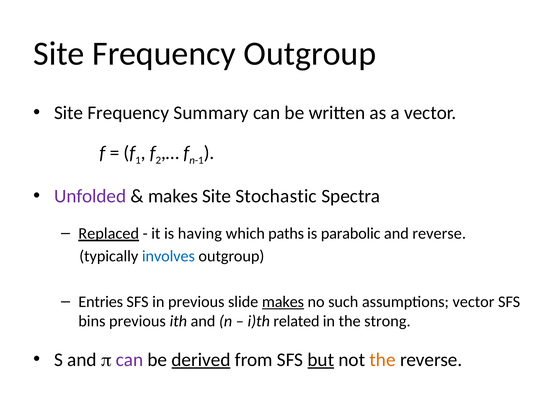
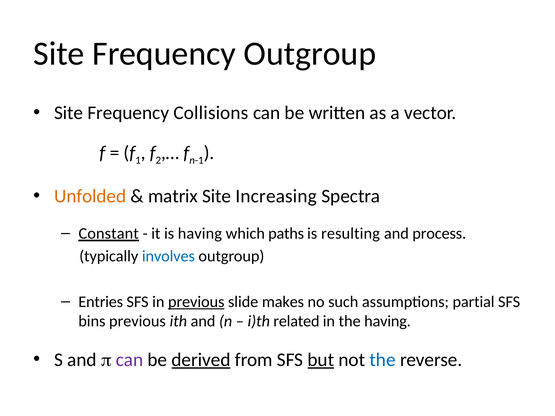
Summary: Summary -> Collisions (211, 113)
Unfolded colour: purple -> orange (90, 196)
makes: makes -> matrix (173, 196)
Stochastic: Stochastic -> Increasing (276, 196)
Replaced: Replaced -> Constant (109, 234)
parabolic: parabolic -> resulting (350, 234)
and reverse: reverse -> process (439, 234)
previous underline: none -> present (196, 302)
makes underline: present -> none (283, 302)
assumptions vector: vector -> partial (474, 302)
the strong: strong -> having (388, 321)
the colour: orange -> blue (383, 360)
